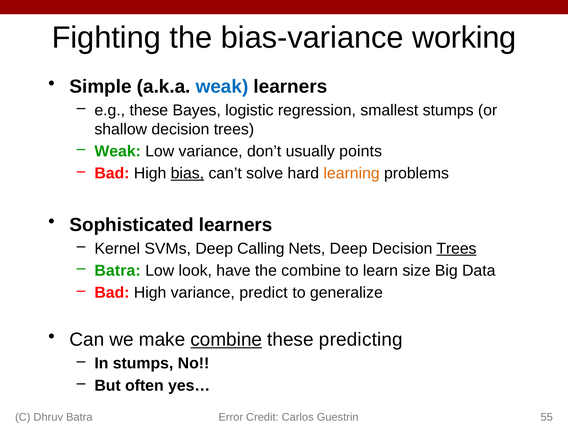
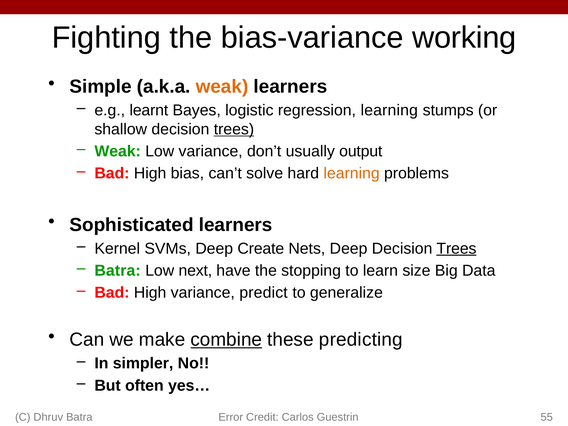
weak colour: blue -> orange (222, 87)
e.g these: these -> learnt (149, 110)
regression smallest: smallest -> learning (389, 110)
trees underline: none -> present (234, 129)
points: points -> output (361, 151)
bias underline: present -> none (187, 173)
Calling: Calling -> Create (261, 249)
look: look -> next (195, 271)
the combine: combine -> stopping (311, 271)
In stumps: stumps -> simpler (143, 363)
